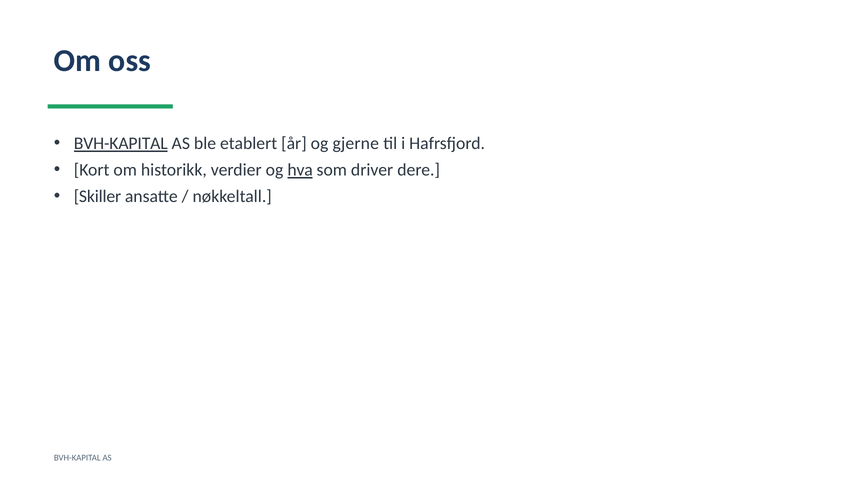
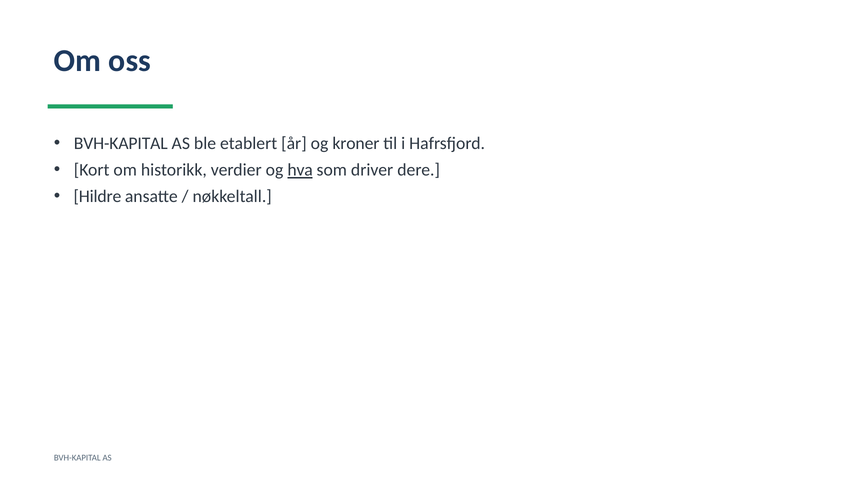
BVH-KAPITAL underline: present -> none (121, 144)
gjerne: gjerne -> kroner (356, 144)
Skiller: Skiller -> Hildre (97, 197)
